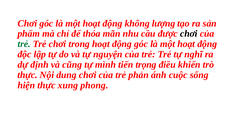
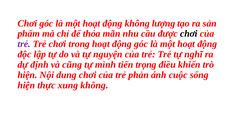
trẻ colour: green -> purple (24, 44)
thực: thực -> hiện (27, 75)
xung phong: phong -> không (94, 85)
